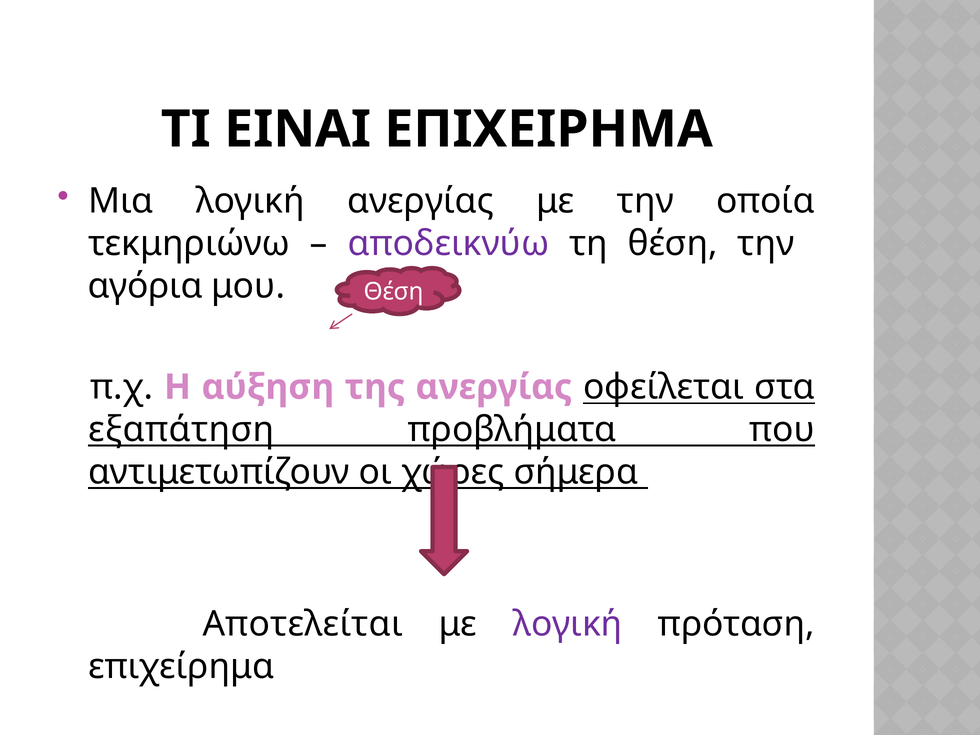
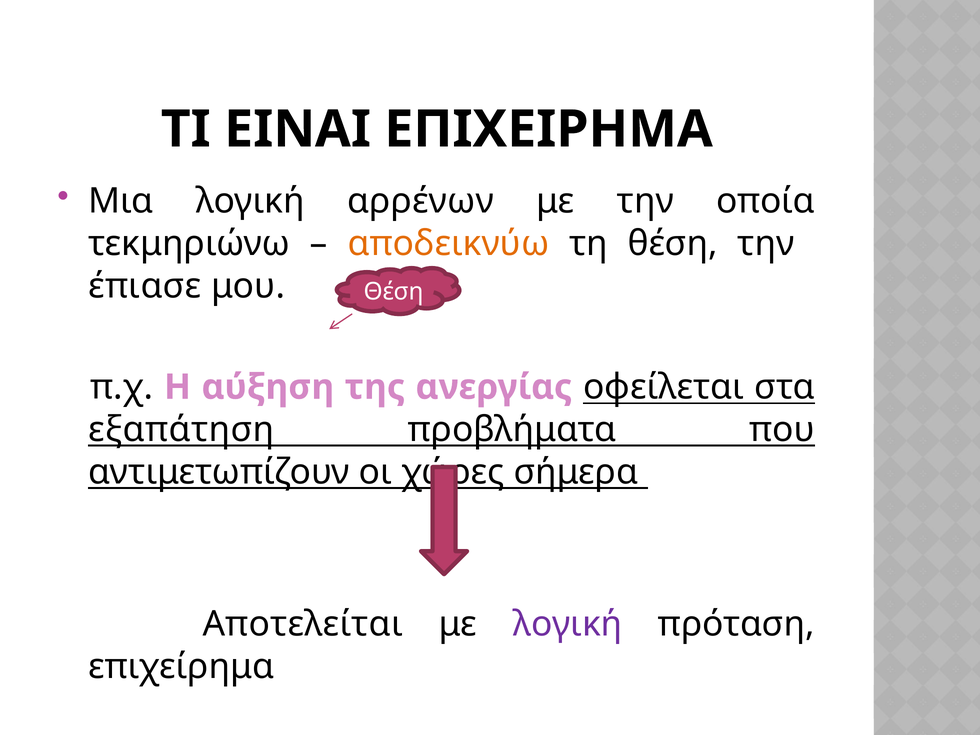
λογική ανεργίας: ανεργίας -> αρρένων (421, 201)
αποδεικνύω colour: purple -> orange (448, 243)
αγόρια: αγόρια -> έπιασε (145, 286)
